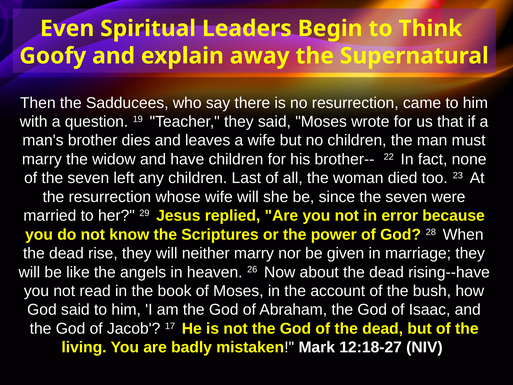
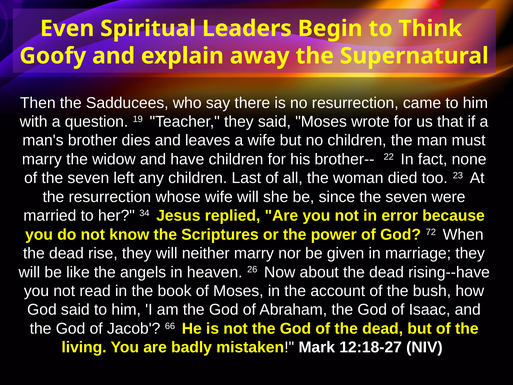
29: 29 -> 34 (144, 213)
28: 28 -> 72 (431, 232)
17: 17 -> 66 (170, 326)
